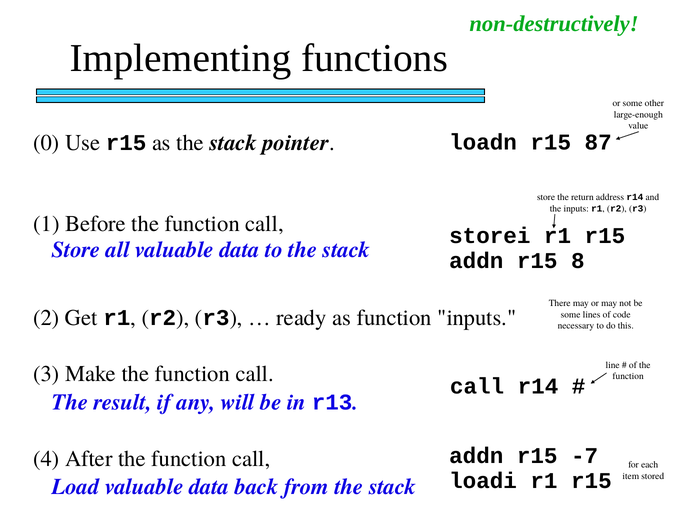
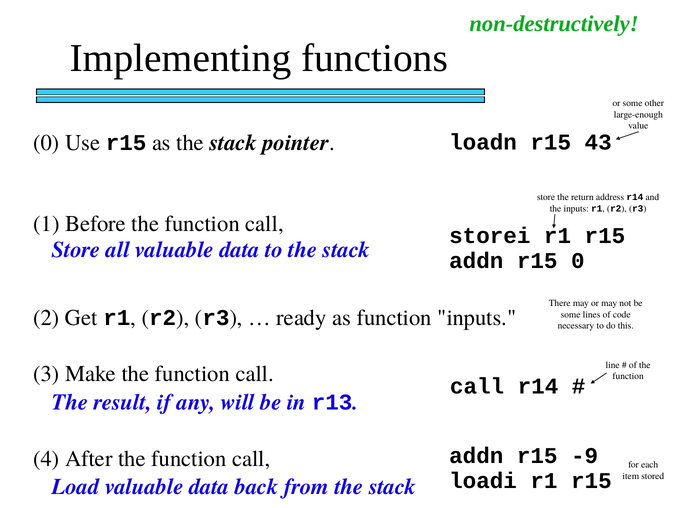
87: 87 -> 43 (598, 142)
r15 8: 8 -> 0 (578, 261)
-7: -7 -> -9 (585, 456)
